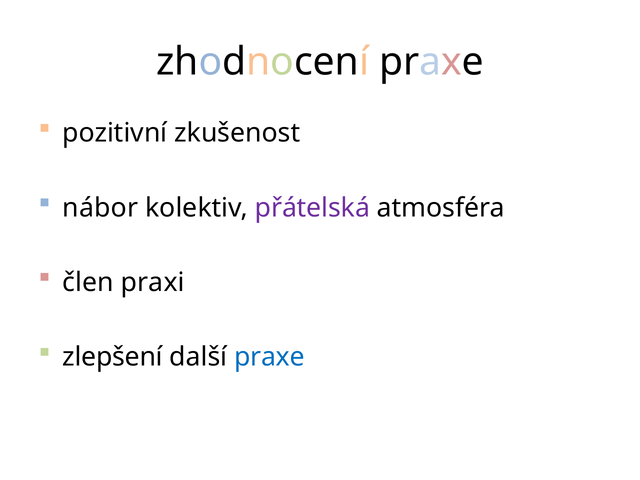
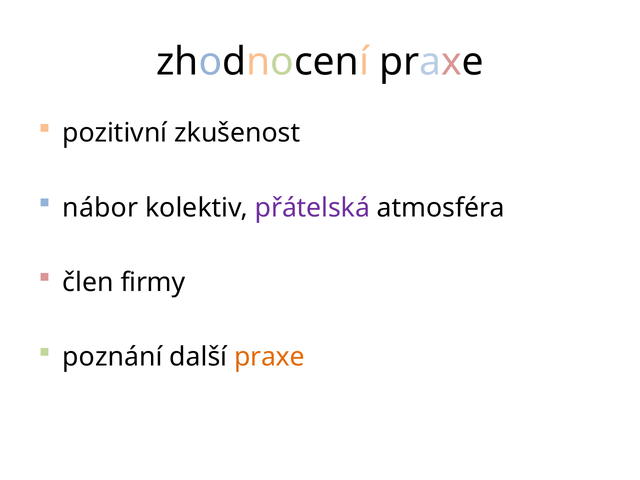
praxi: praxi -> firmy (153, 282)
zlepšení: zlepšení -> poznání (112, 357)
praxe colour: blue -> orange (270, 357)
